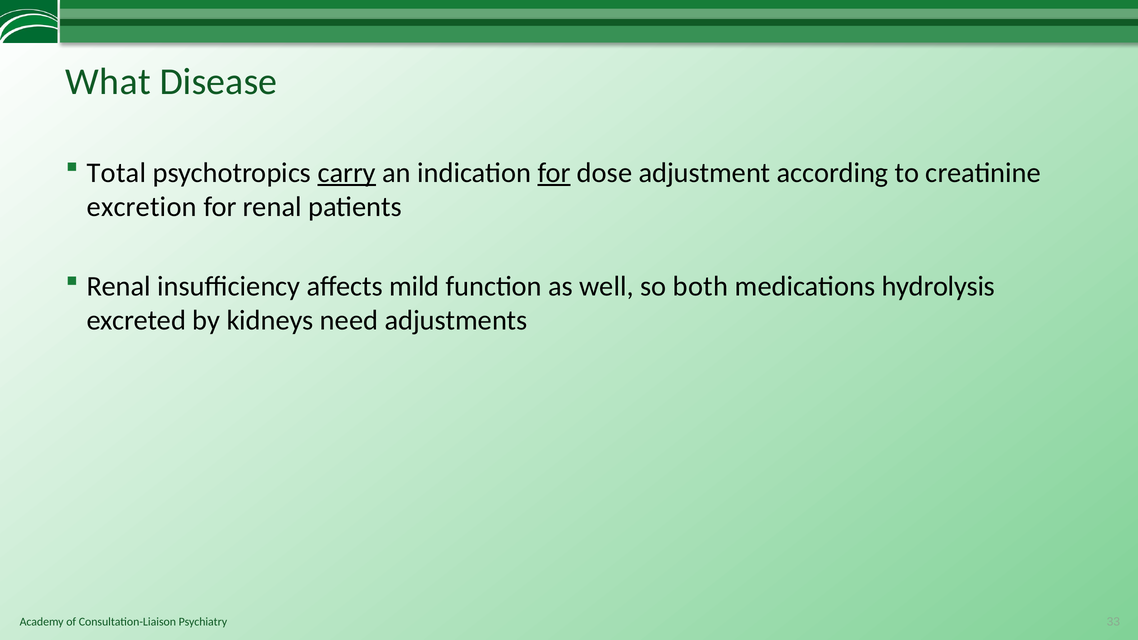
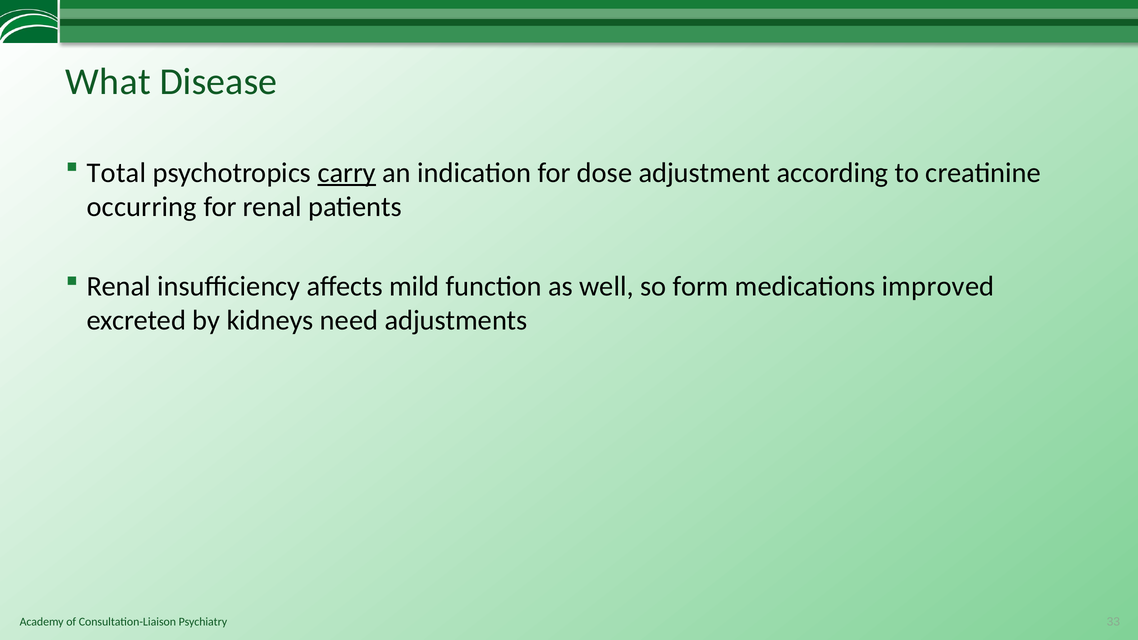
for underline: present -> none (554, 173)
excretion: excretion -> occurring (142, 207)
both: both -> form (701, 286)
hydrolysis: hydrolysis -> improved (938, 286)
